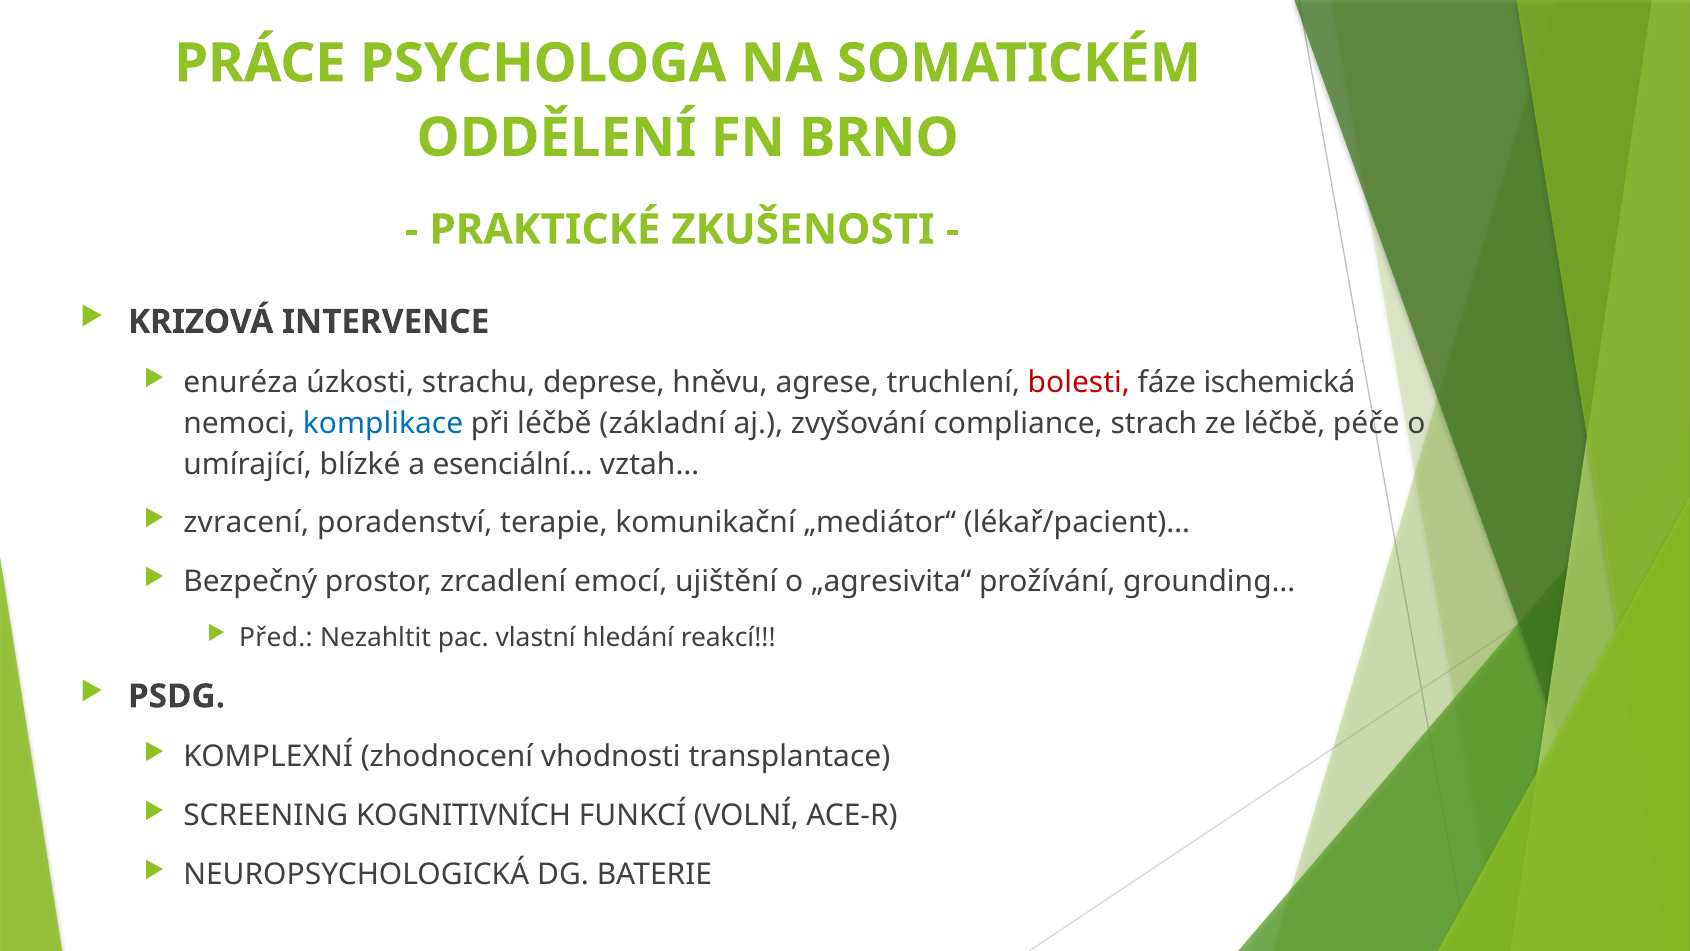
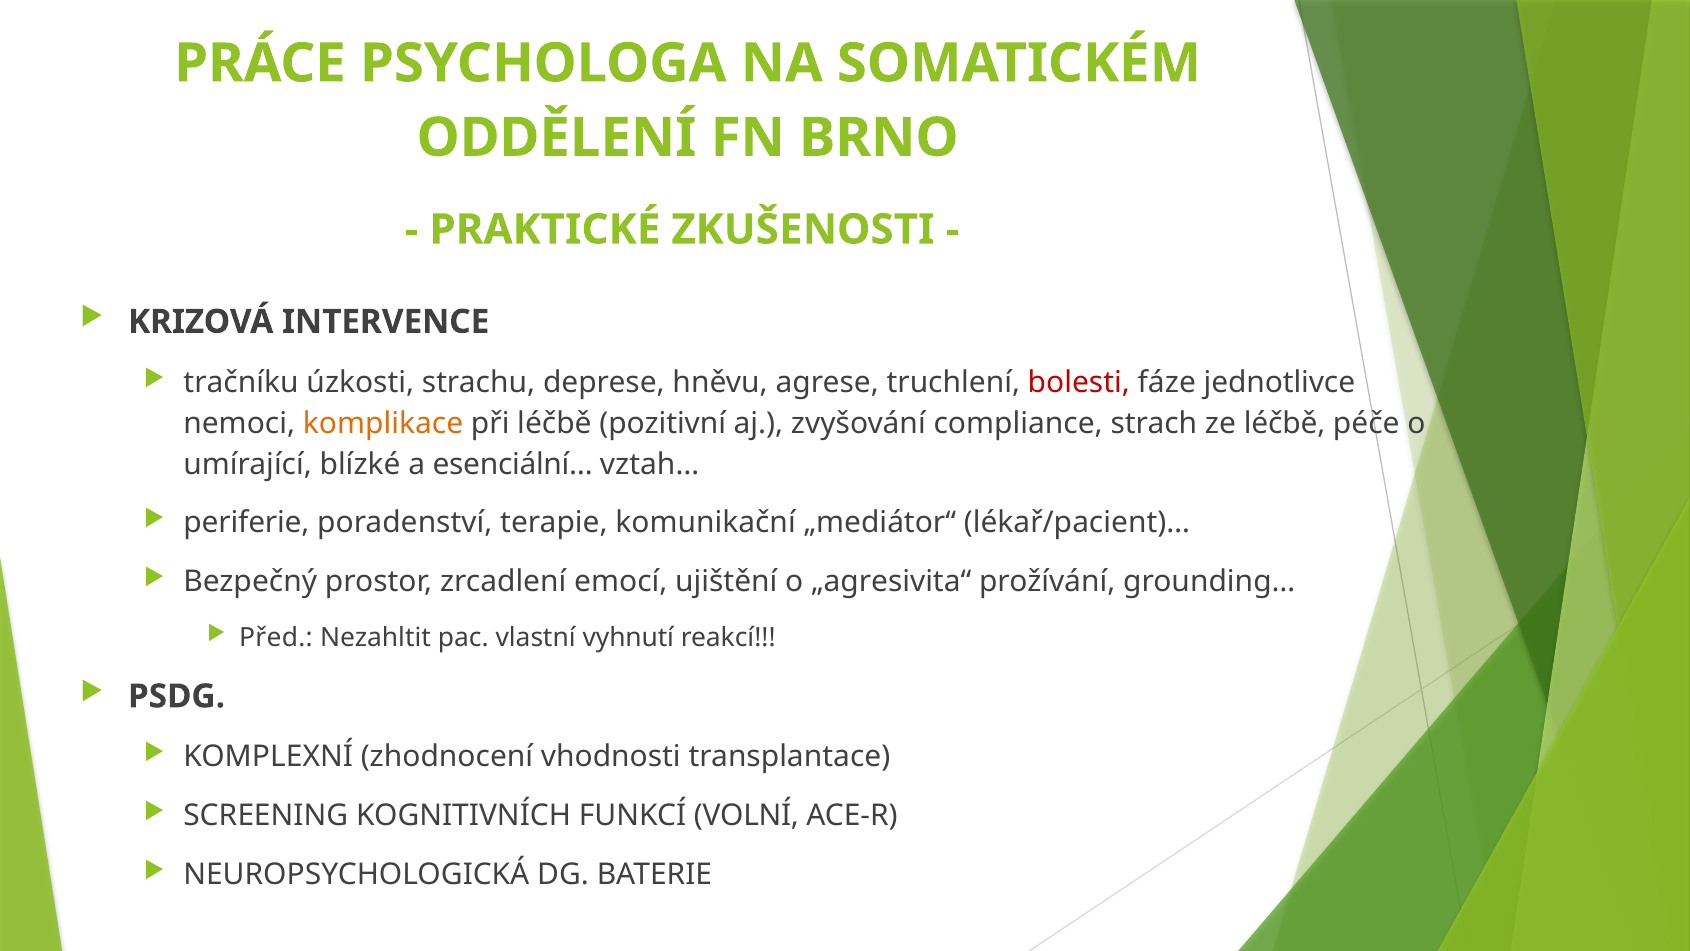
enuréza: enuréza -> tračníku (241, 382)
ischemická: ischemická -> jednotlivce (1279, 382)
komplikace colour: blue -> orange (383, 423)
základní: základní -> pozitivní (663, 423)
zvracení: zvracení -> periferie (246, 523)
hledání: hledání -> vyhnutí (628, 637)
